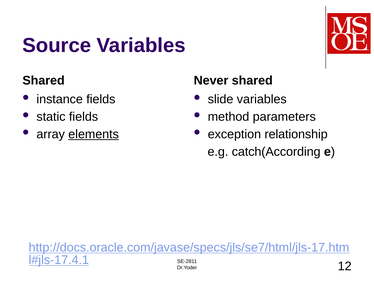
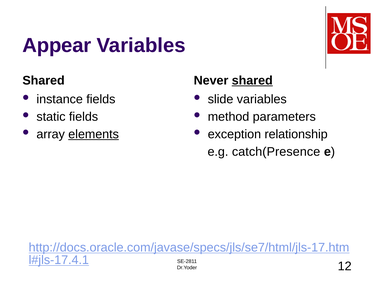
Source: Source -> Appear (57, 45)
shared underline: none -> present (252, 80)
catch(According: catch(According -> catch(Presence (276, 152)
